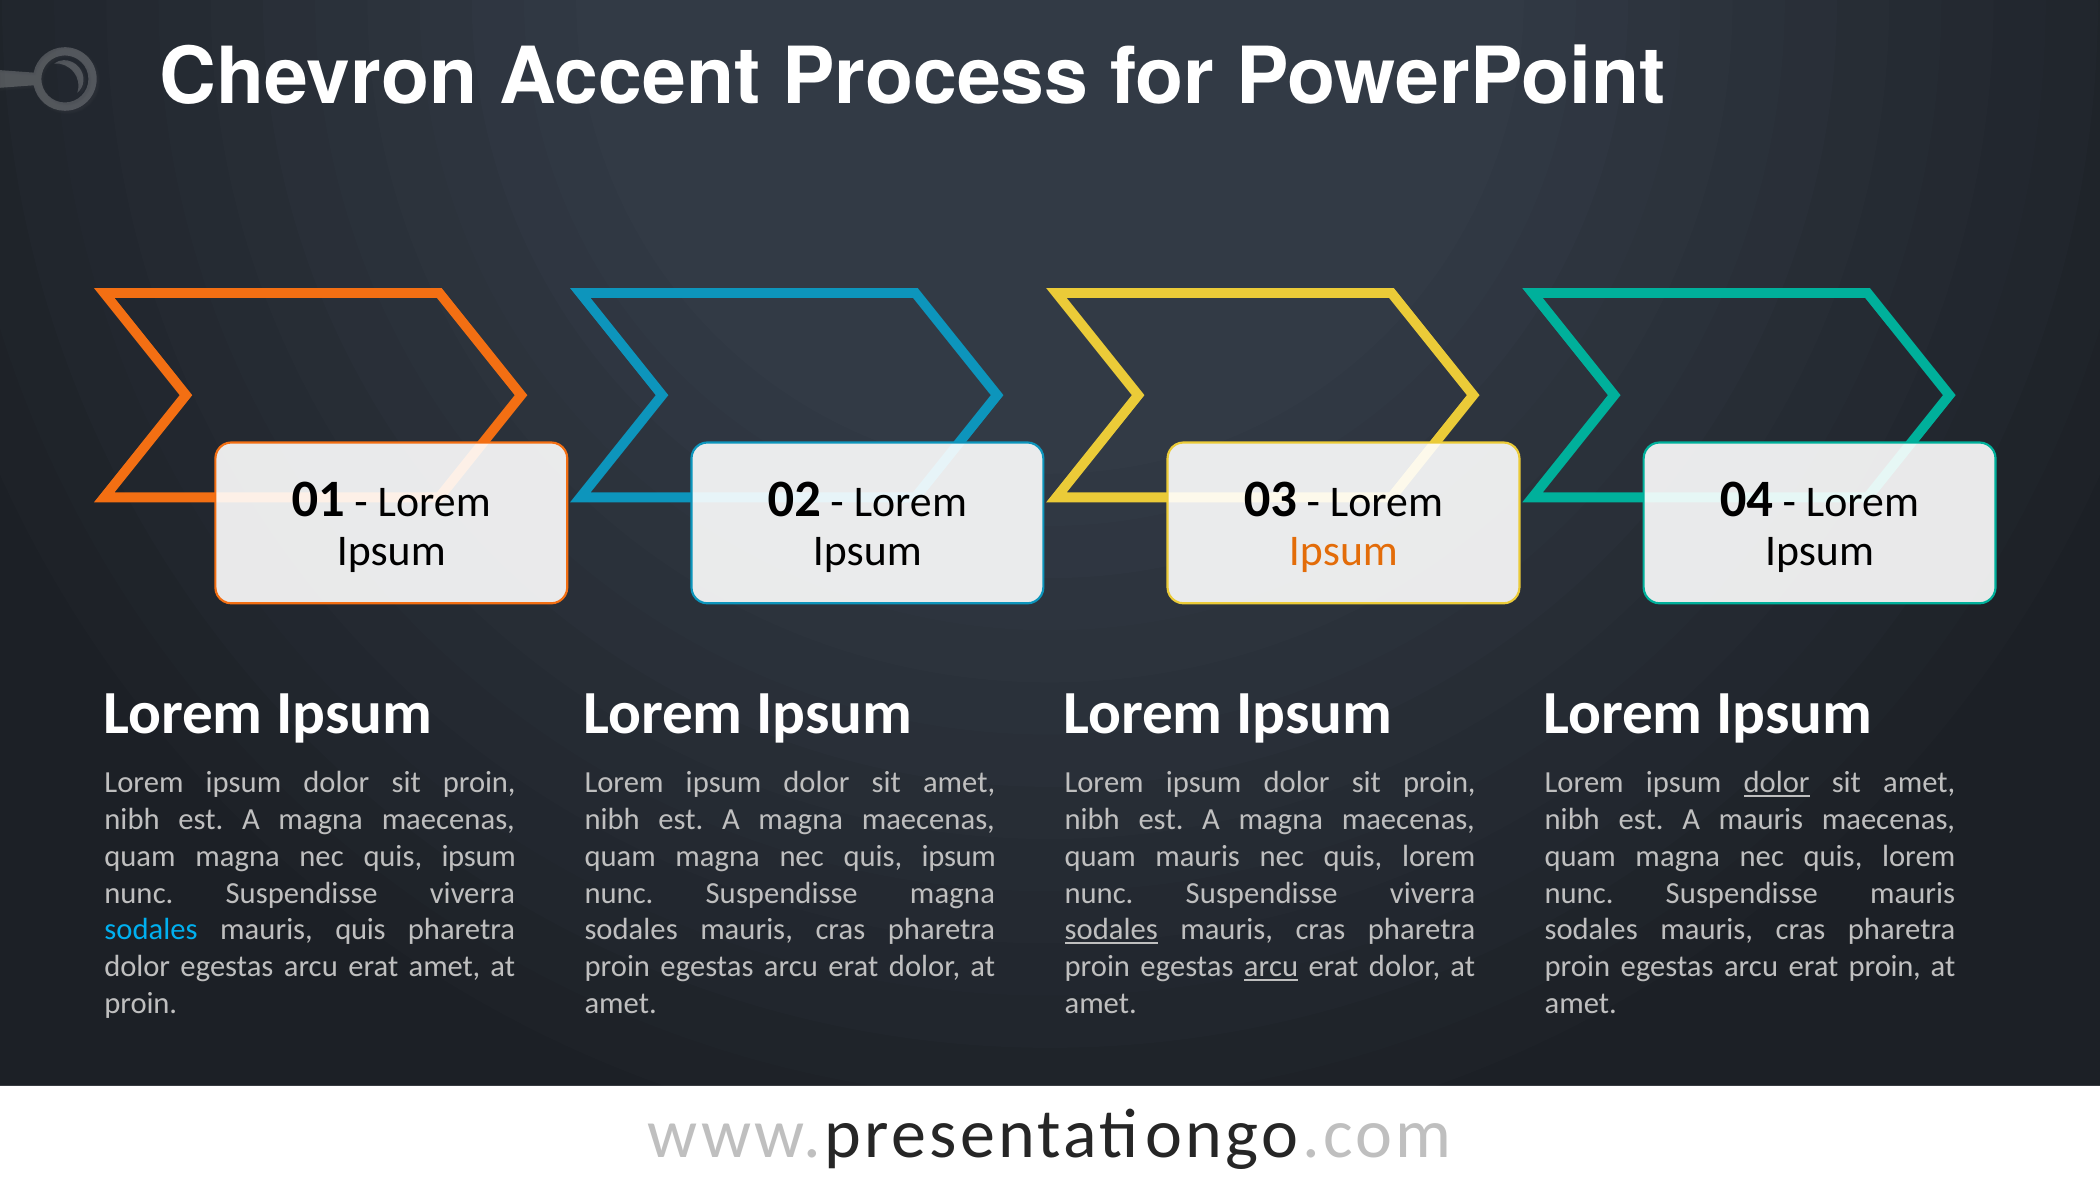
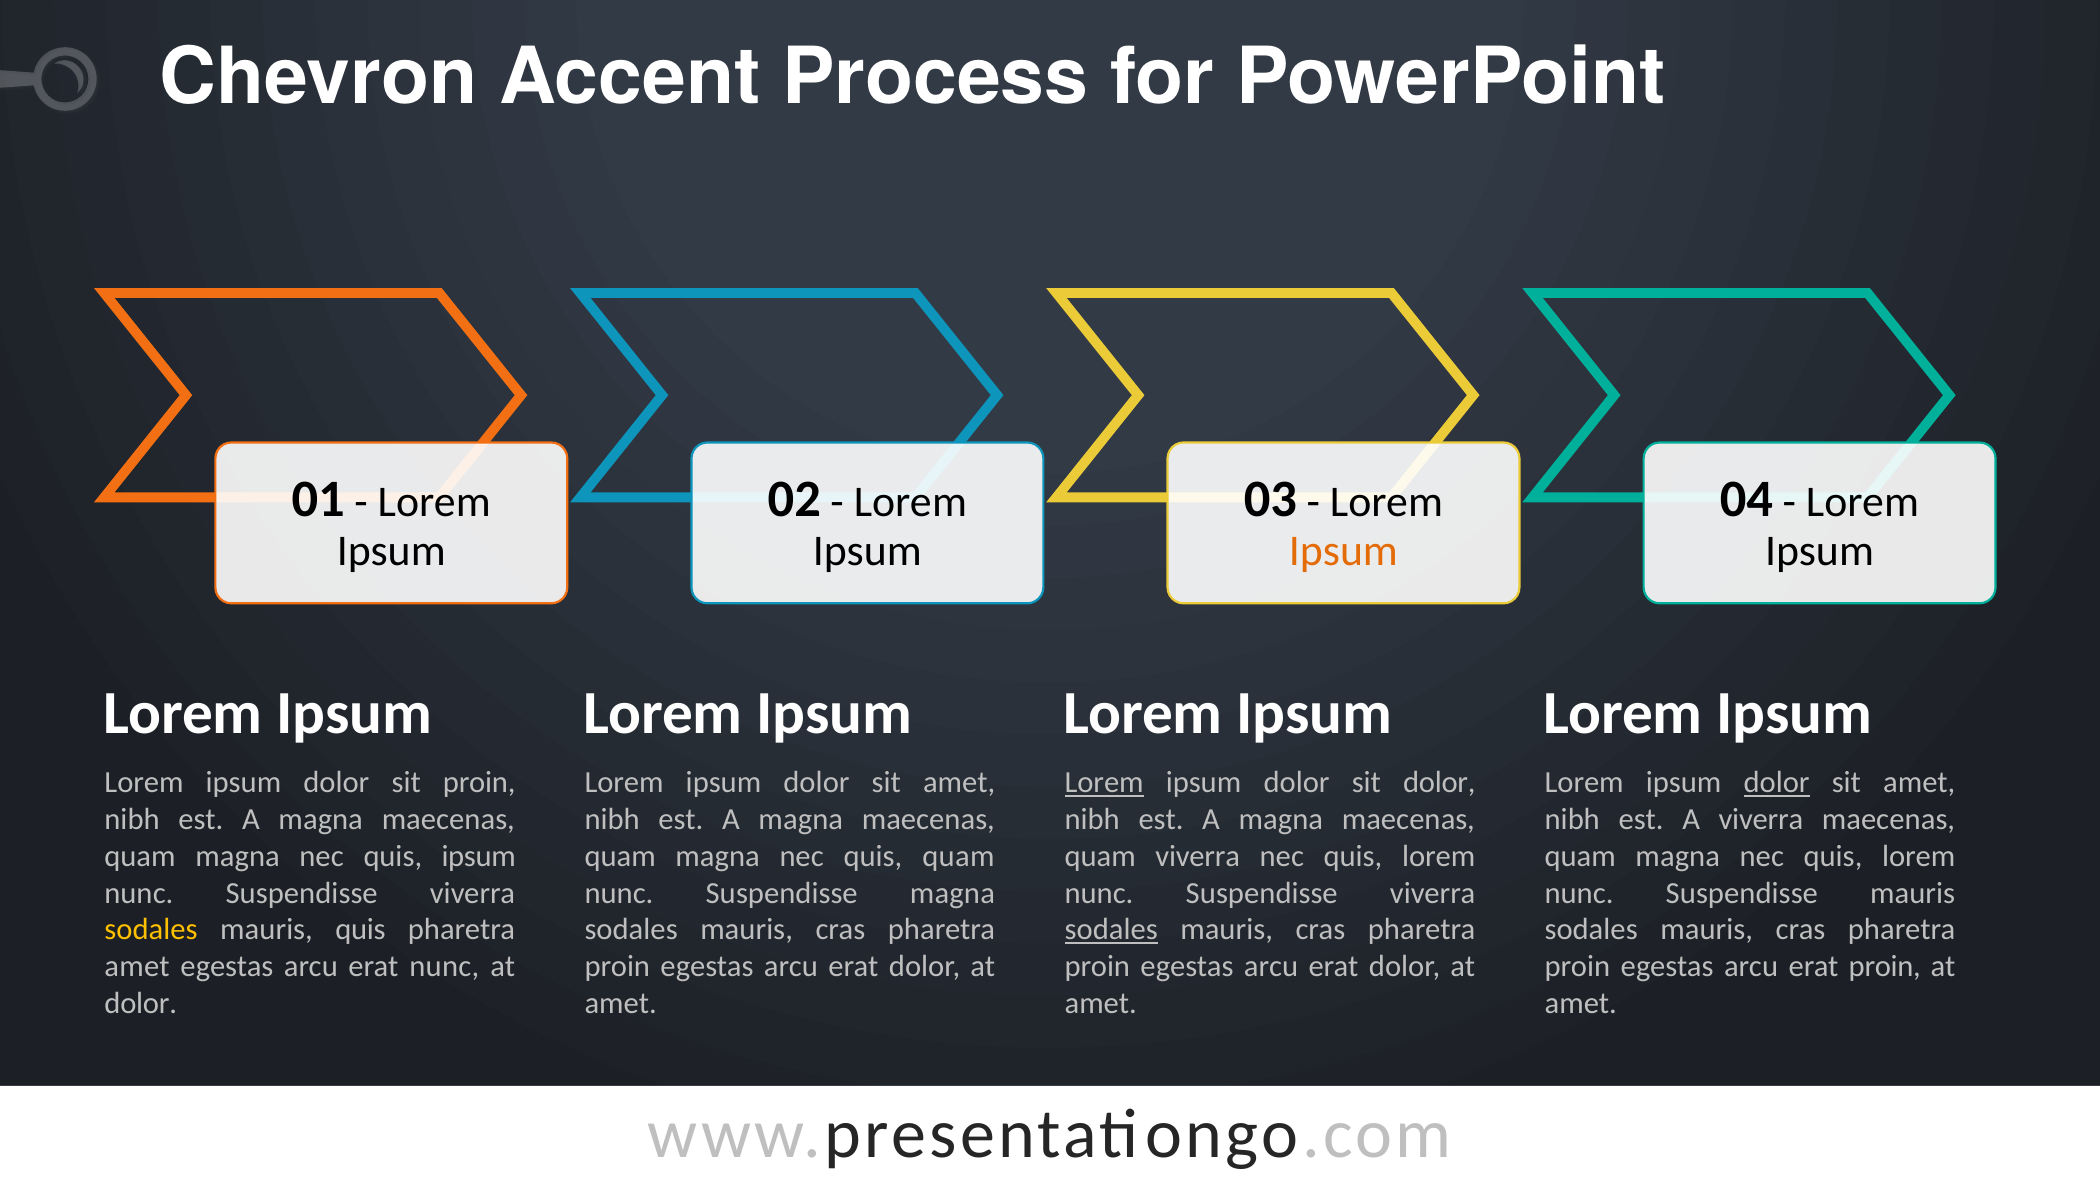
Lorem underline: none -> present (1104, 783)
proin: proin -> dolor (1439, 783)
A mauris: mauris -> viverra (1761, 820)
ipsum: ipsum -> quam (958, 856)
quam mauris: mauris -> viverra (1198, 856)
sodales colour: light blue -> yellow (151, 930)
dolor: dolor -> amet (137, 967)
erat amet: amet -> nunc (444, 967)
arcu underline: present -> none (1271, 967)
proin: proin -> dolor (141, 1004)
